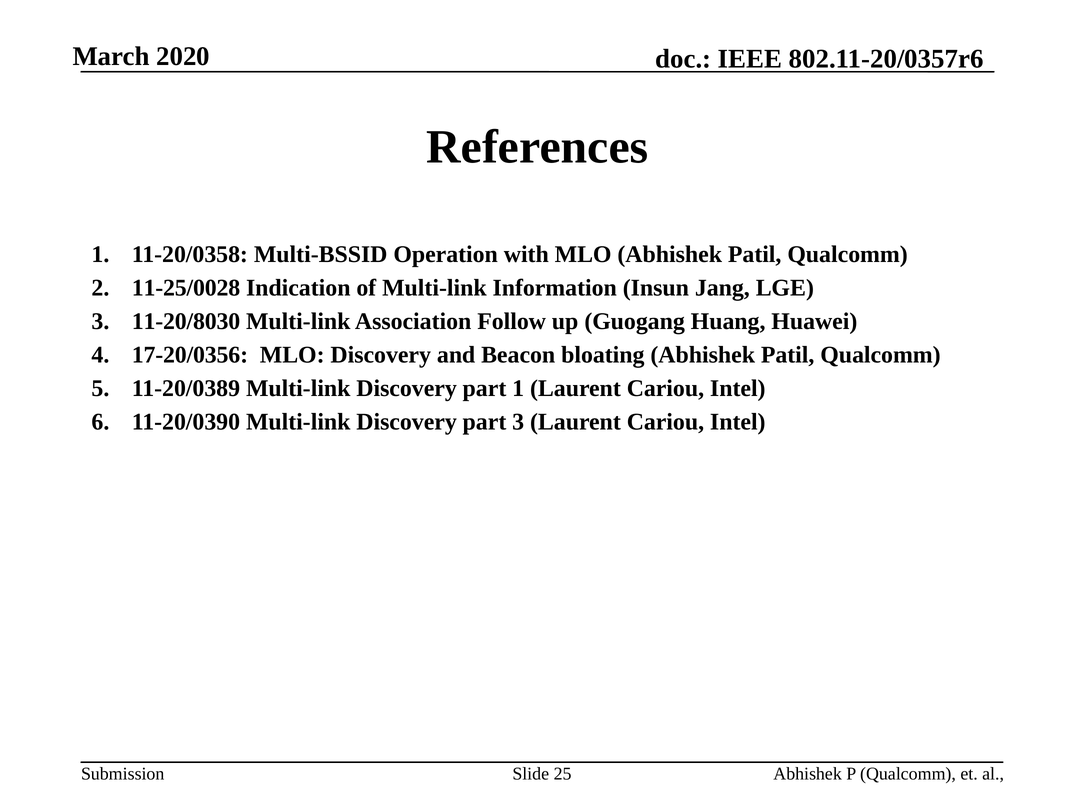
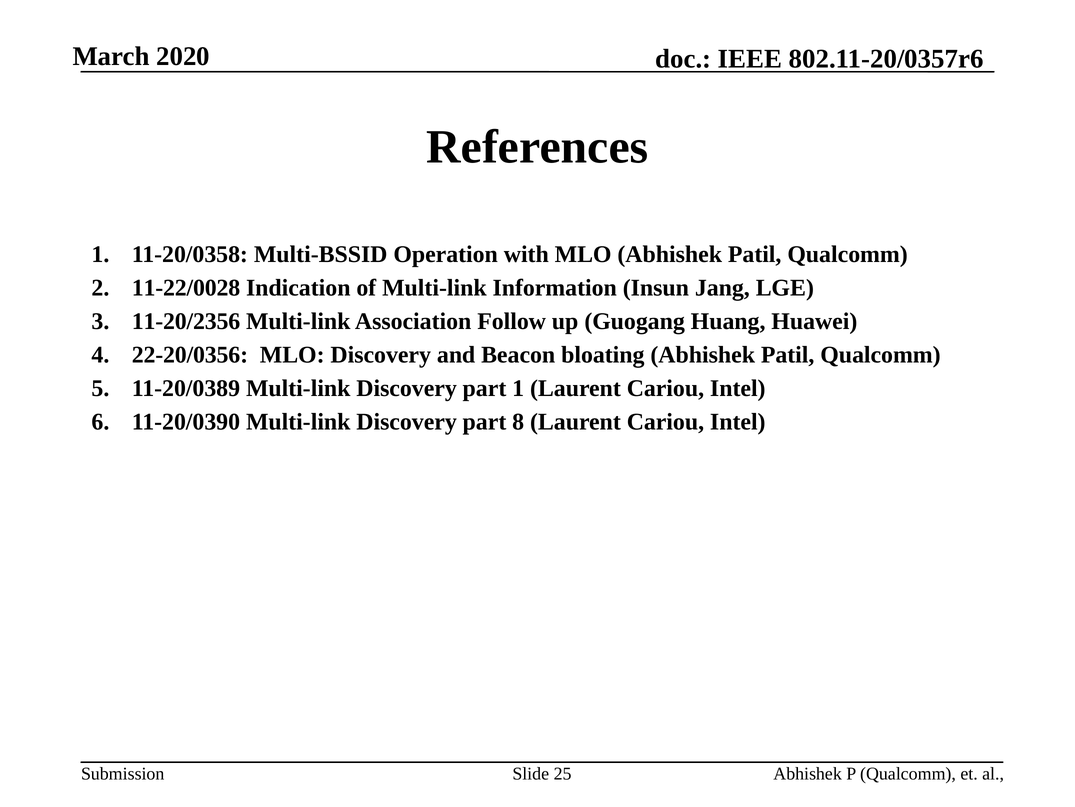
11-25/0028: 11-25/0028 -> 11-22/0028 (186, 288)
11-20/8030: 11-20/8030 -> 11-20/2356 (186, 321)
17-20/0356: 17-20/0356 -> 22-20/0356 (190, 355)
part 3: 3 -> 8 (518, 421)
